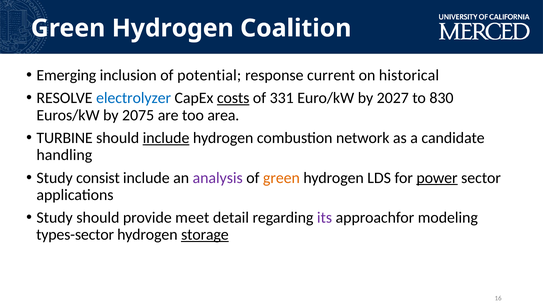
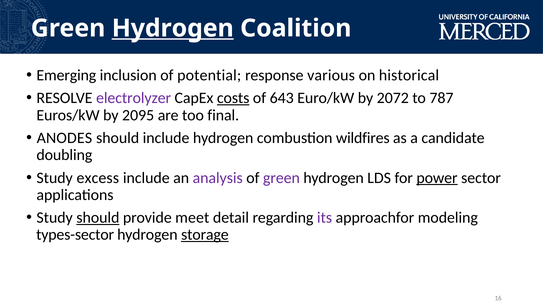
Hydrogen underline: none -> present (173, 28)
current: current -> various (331, 75)
electrolyzer colour: blue -> purple (134, 98)
331: 331 -> 643 (282, 98)
2027: 2027 -> 2072 (393, 98)
830: 830 -> 787 (441, 98)
2075: 2075 -> 2095 (138, 115)
area: area -> final (223, 115)
TURBINE: TURBINE -> ANODES (64, 138)
include underline: present -> none (166, 138)
network: network -> wildfires (363, 138)
handling: handling -> doubling (64, 155)
consist: consist -> excess (98, 177)
green colour: orange -> purple (281, 177)
should underline: none -> present (98, 217)
